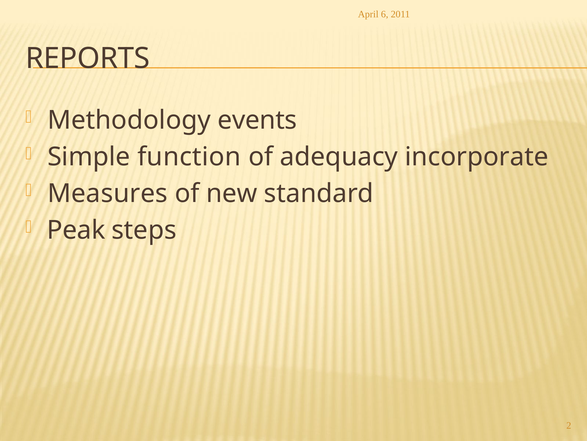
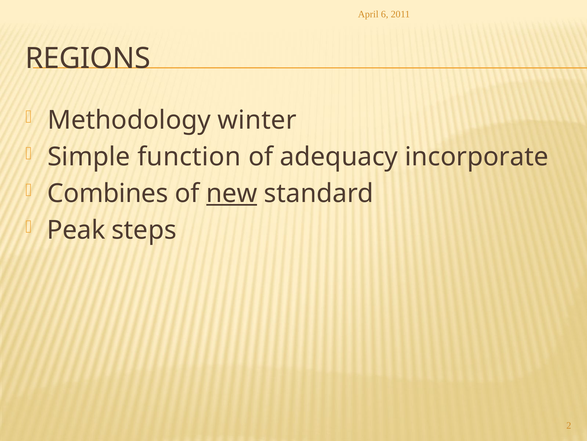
REPORTS: REPORTS -> REGIONS (88, 58)
events: events -> winter (257, 120)
Measures: Measures -> Combines (108, 193)
new underline: none -> present (232, 193)
